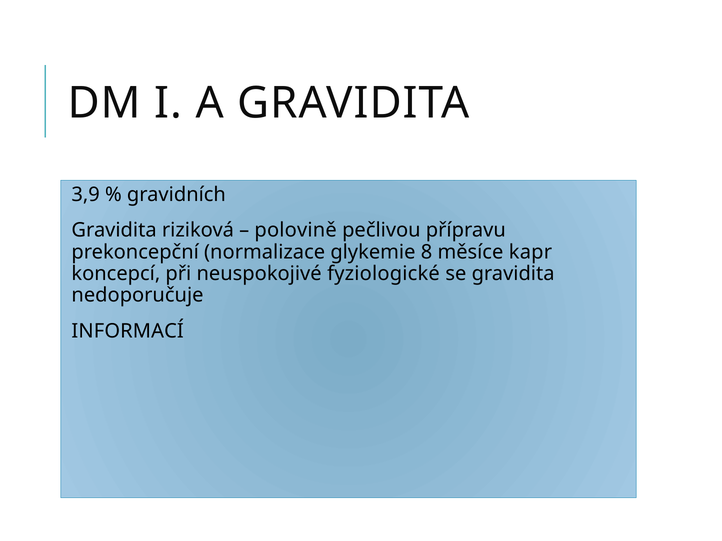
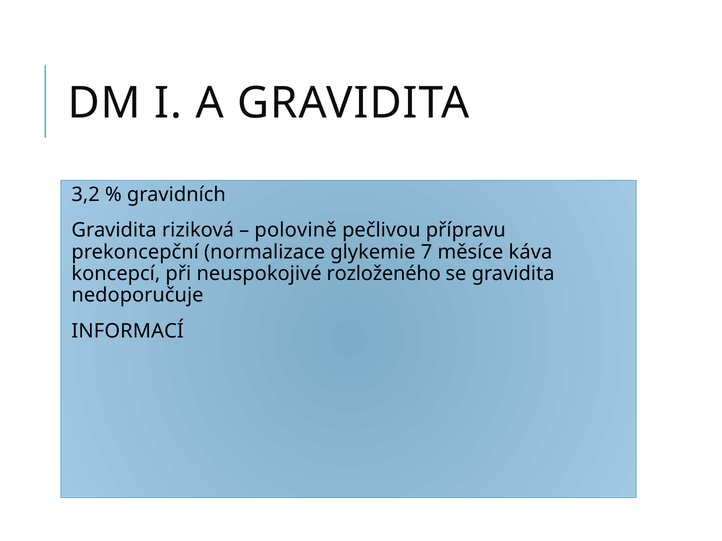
3,9: 3,9 -> 3,2 (86, 195)
8: 8 -> 7 (427, 252)
kapr: kapr -> káva (530, 252)
fyziologické: fyziologické -> rozloženého (384, 274)
